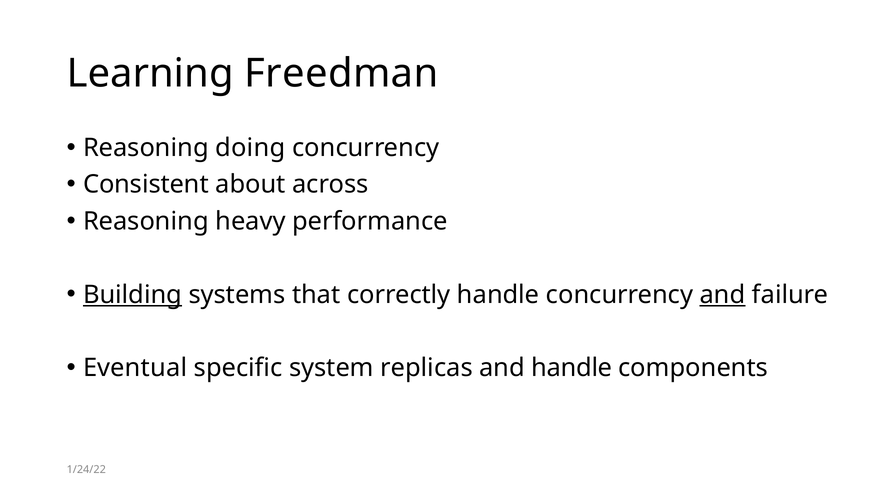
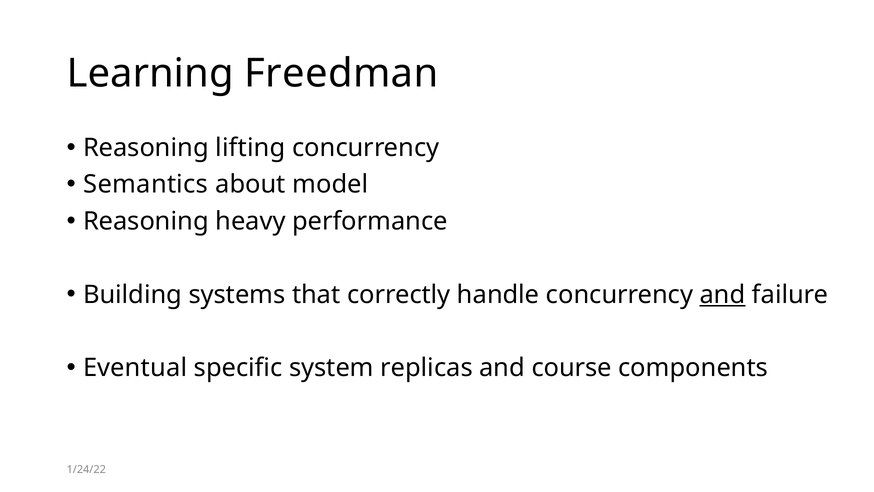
doing: doing -> lifting (250, 148)
Consistent: Consistent -> Semantics (146, 184)
across: across -> model (330, 184)
Building underline: present -> none (133, 294)
and handle: handle -> course (572, 368)
